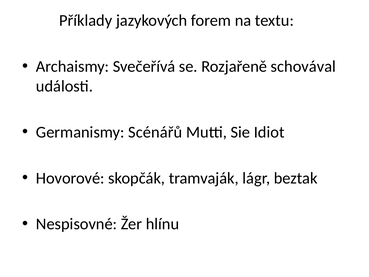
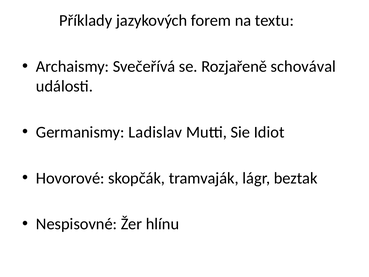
Scénářů: Scénářů -> Ladislav (155, 132)
